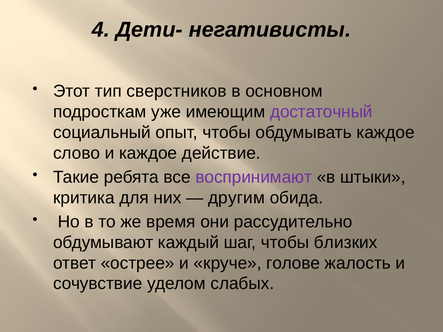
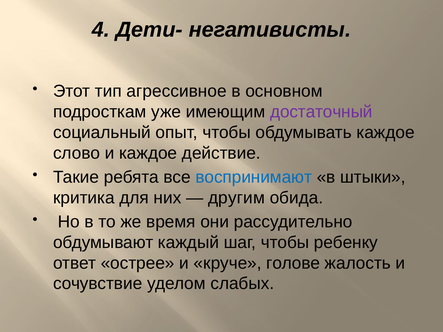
сверстников: сверстников -> агрессивное (177, 91)
воспринимают colour: purple -> blue (254, 177)
близких: близких -> ребенку (346, 243)
